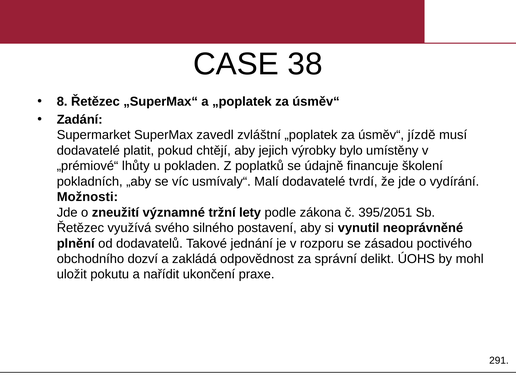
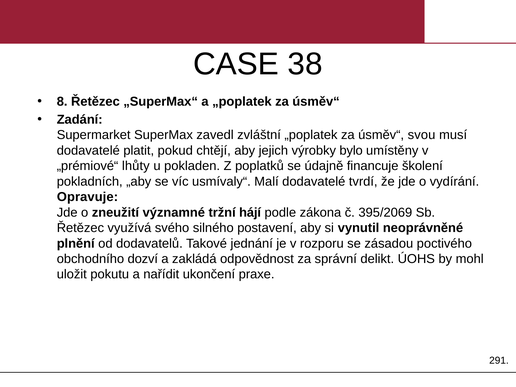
jízdě: jízdě -> svou (422, 135)
Možnosti: Možnosti -> Opravuje (87, 197)
lety: lety -> hájí (250, 212)
395/2051: 395/2051 -> 395/2069 (385, 212)
